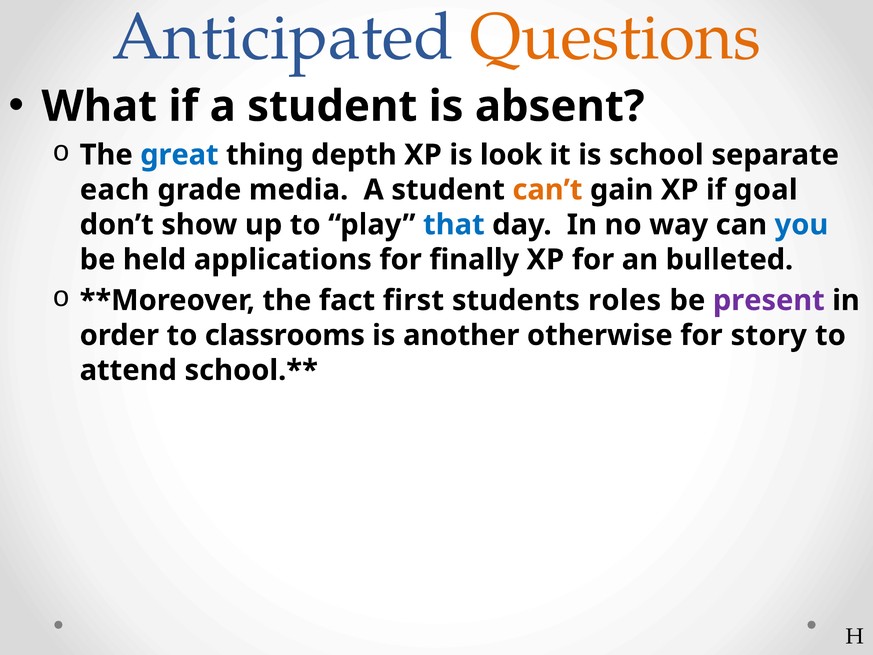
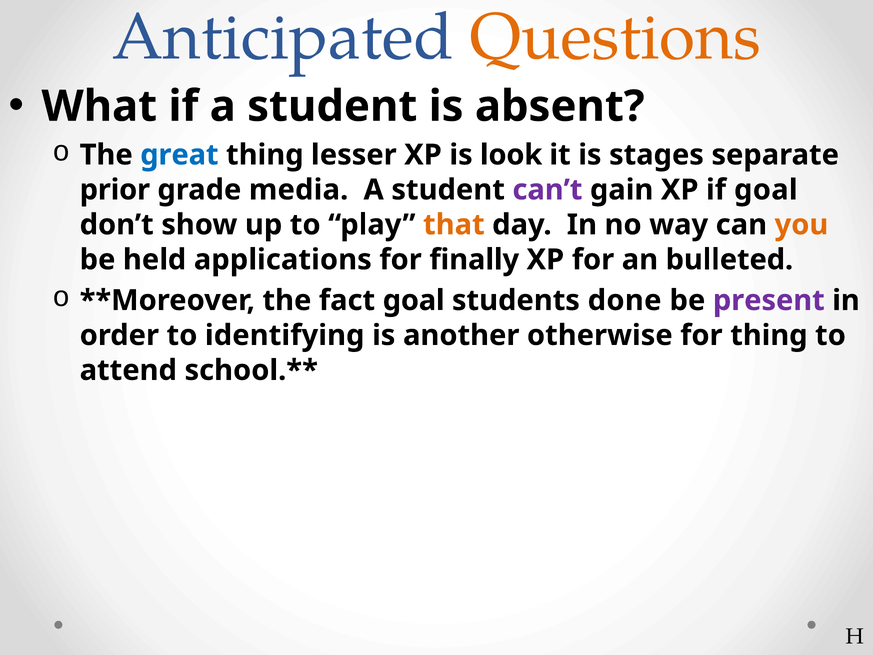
depth: depth -> lesser (354, 155)
school: school -> stages (656, 155)
each: each -> prior (115, 190)
can’t colour: orange -> purple (547, 190)
that colour: blue -> orange (454, 225)
you colour: blue -> orange (801, 225)
fact first: first -> goal (414, 300)
roles: roles -> done (625, 300)
classrooms: classrooms -> identifying (285, 335)
for story: story -> thing (769, 335)
